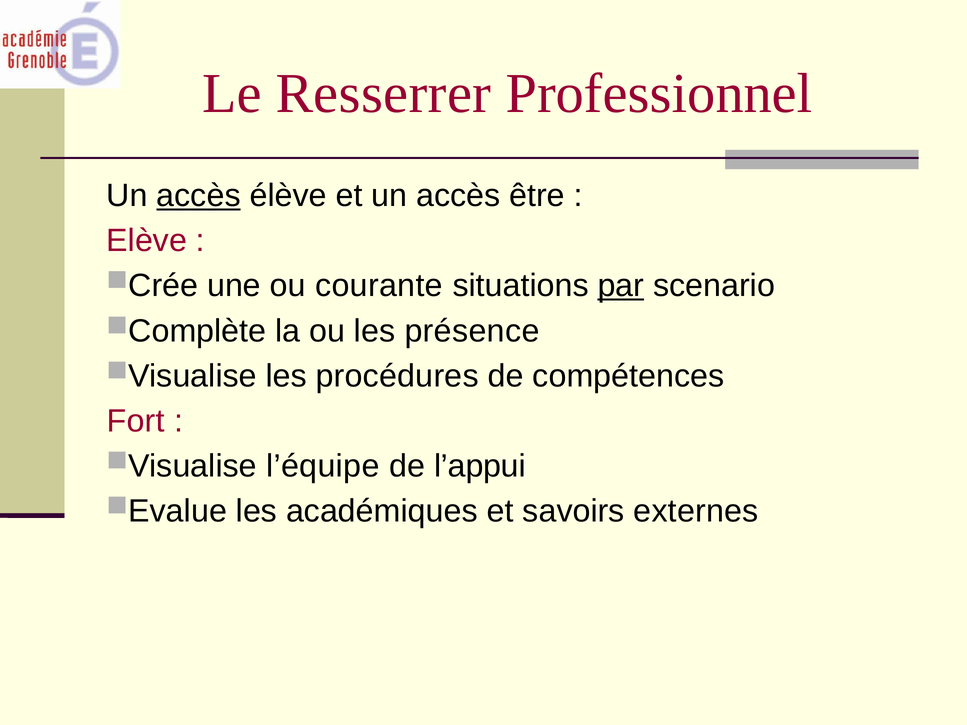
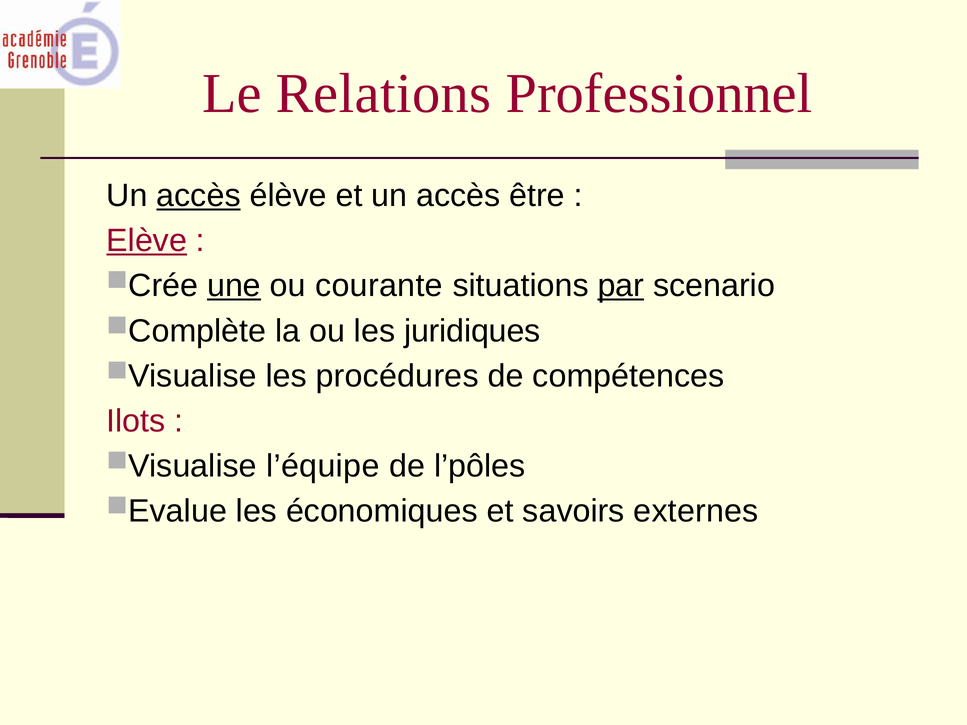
Resserrer: Resserrer -> Relations (383, 94)
Elève underline: none -> present (147, 241)
une underline: none -> present (234, 286)
présence: présence -> juridiques (472, 331)
Fort: Fort -> Ilots (136, 421)
l’appui: l’appui -> l’pôles (480, 466)
académiques: académiques -> économiques (382, 511)
